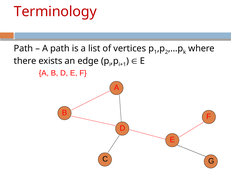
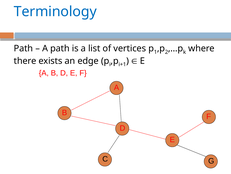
Terminology colour: red -> blue (55, 12)
